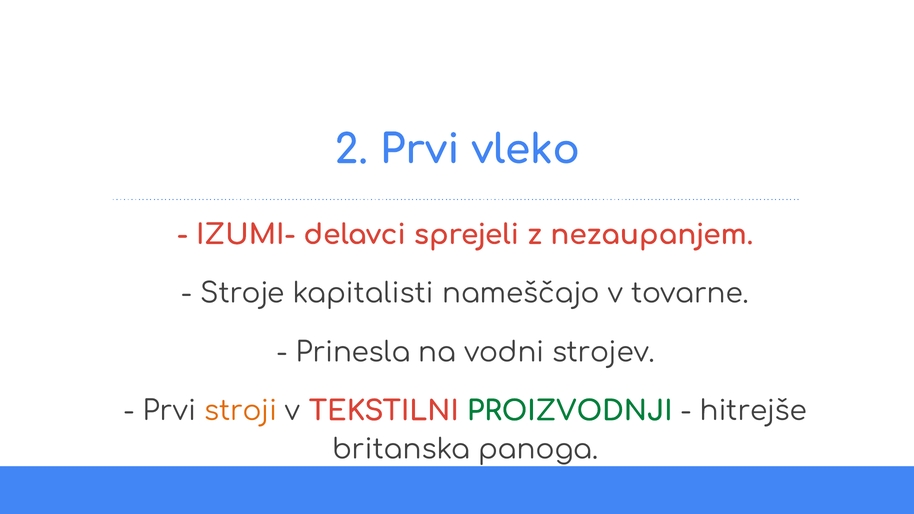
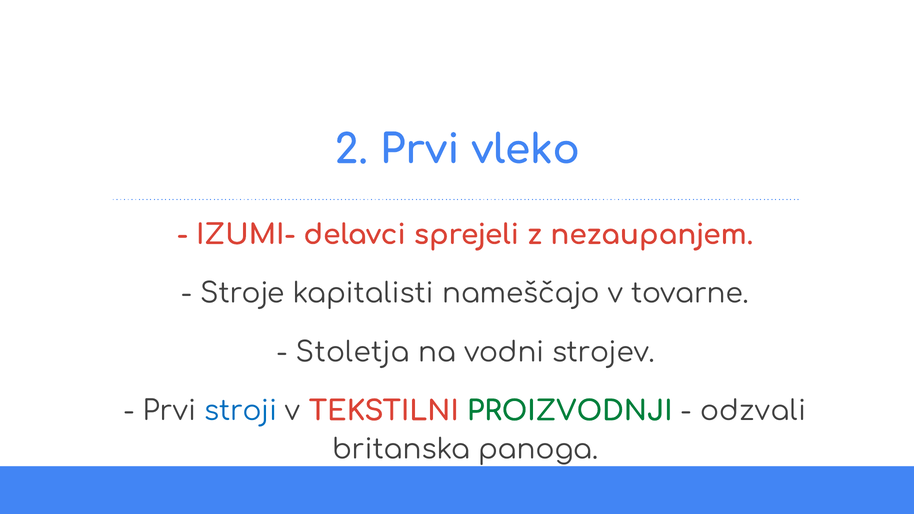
Prinesla: Prinesla -> Stoletja (353, 352)
stroji colour: orange -> blue (241, 411)
hitrejše: hitrejše -> odzvali (753, 411)
